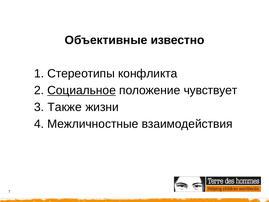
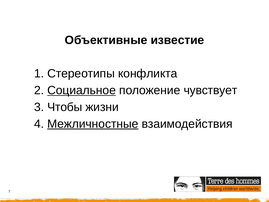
известно: известно -> известие (177, 40)
Также: Также -> Чтобы (65, 107)
Межличностные underline: none -> present (93, 124)
